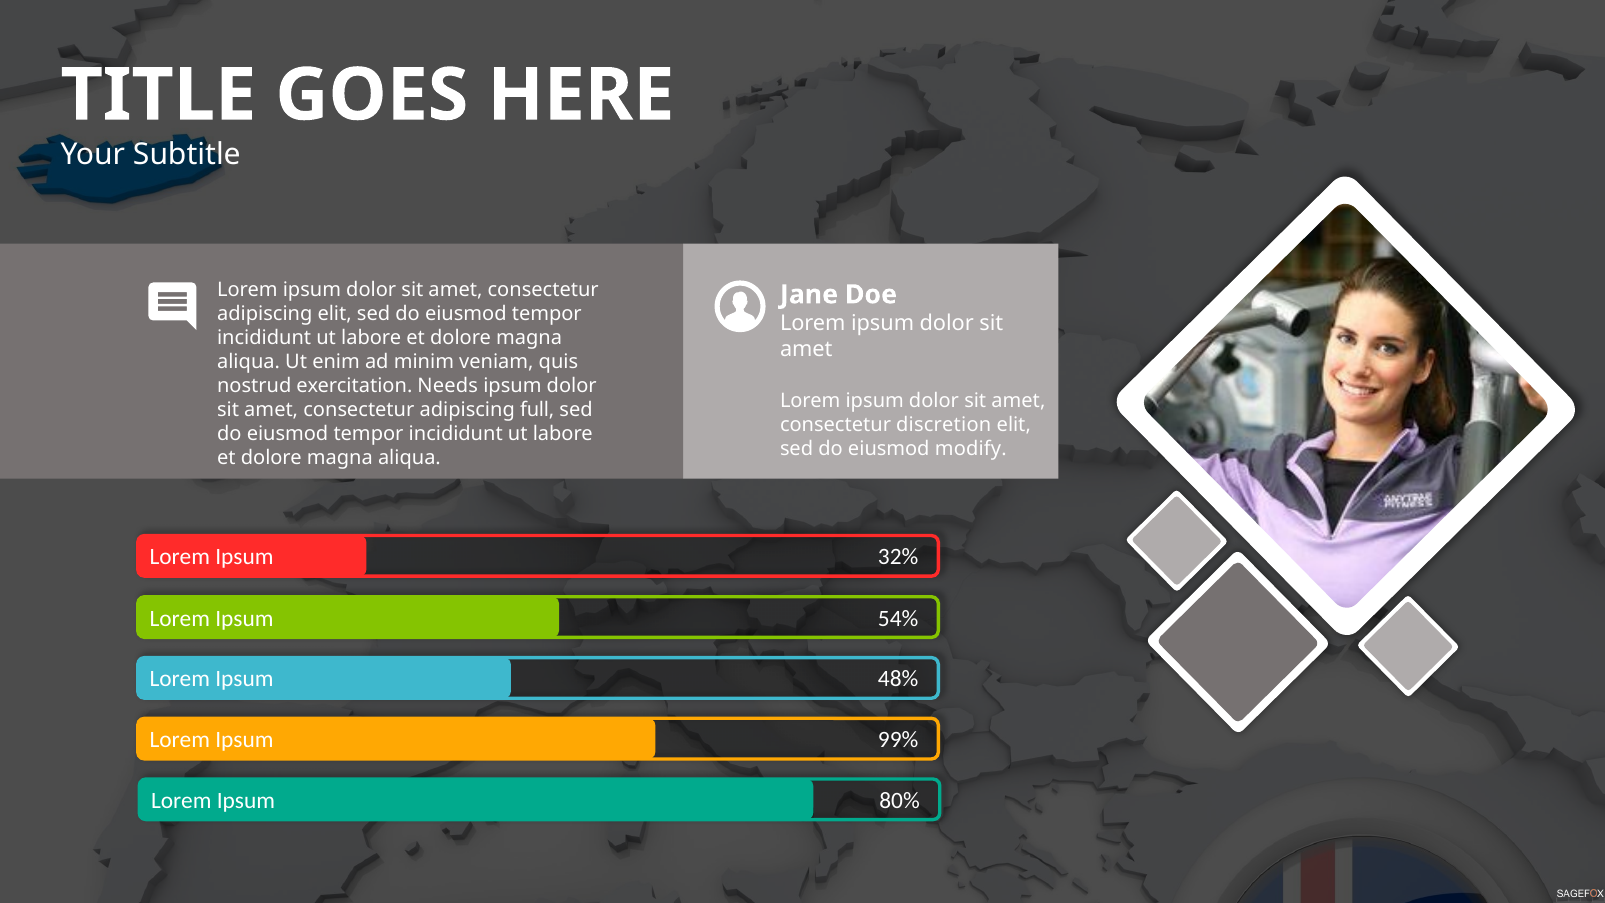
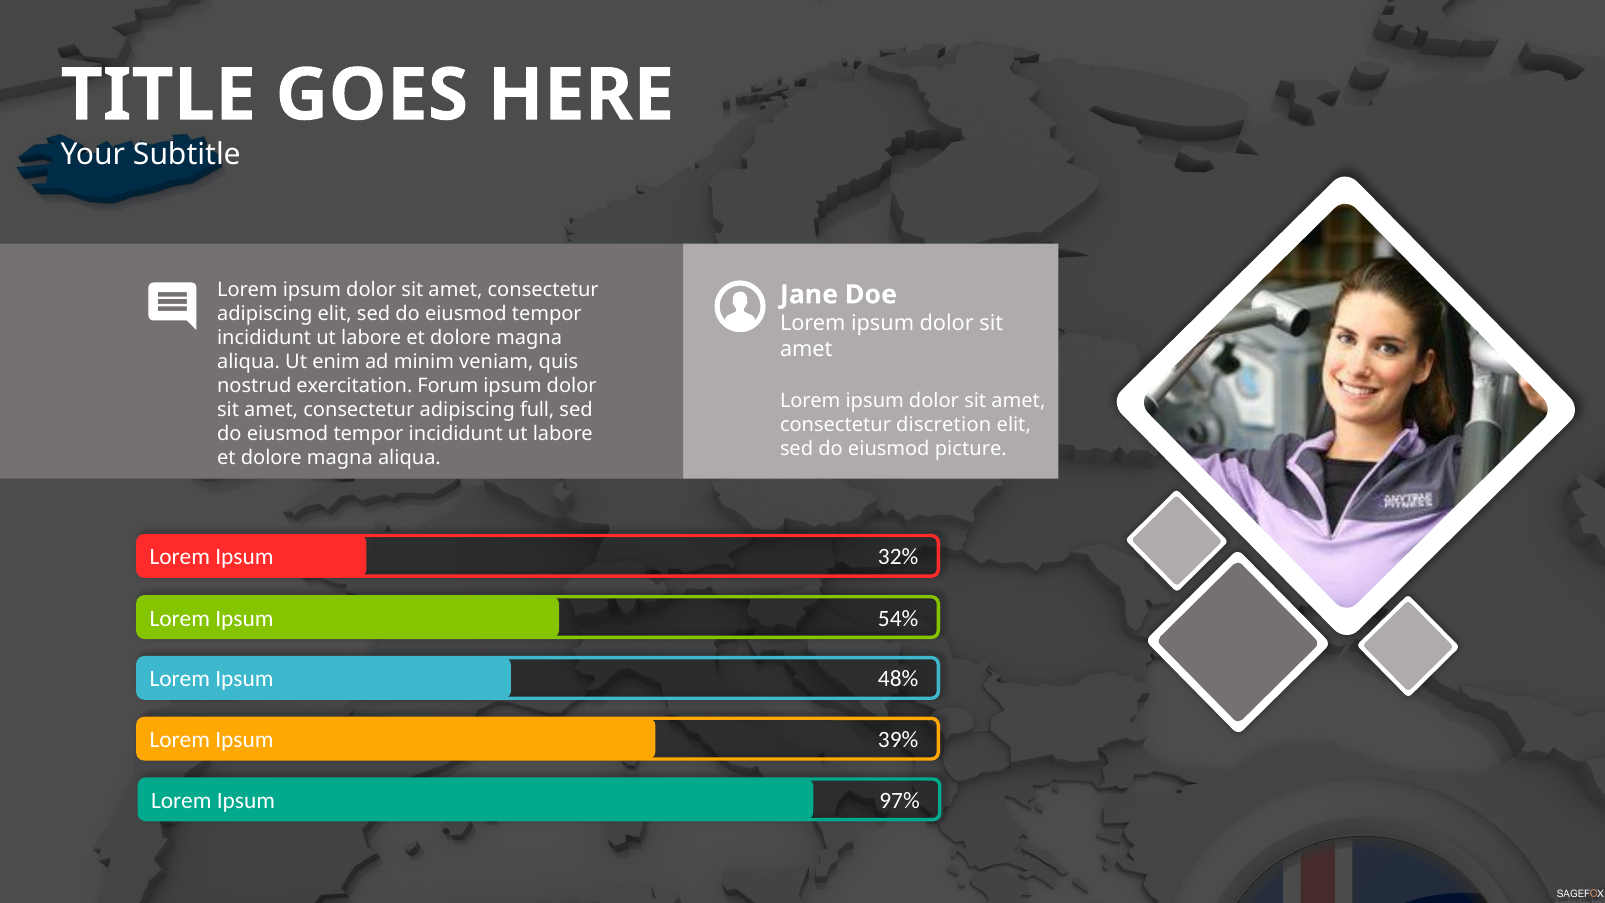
Needs: Needs -> Forum (448, 386)
modify: modify -> picture (971, 449)
99%: 99% -> 39% (898, 740)
80%: 80% -> 97% (900, 800)
